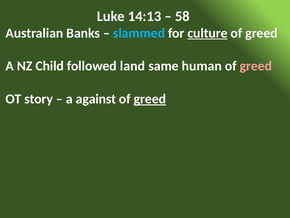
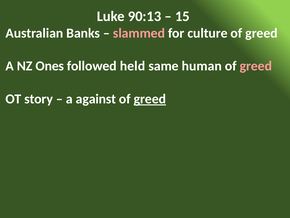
14:13: 14:13 -> 90:13 (145, 16)
58: 58 -> 15 (182, 16)
slammed colour: light blue -> pink (139, 33)
culture underline: present -> none (208, 33)
Child: Child -> Ones (50, 66)
land: land -> held (133, 66)
